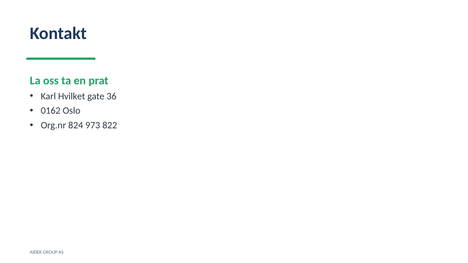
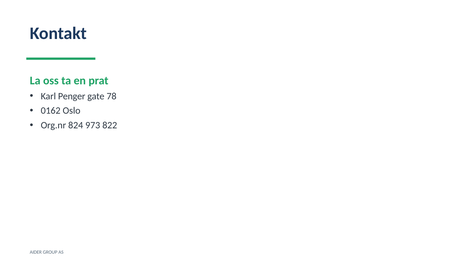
Hvilket: Hvilket -> Penger (72, 96)
36: 36 -> 78 (112, 96)
